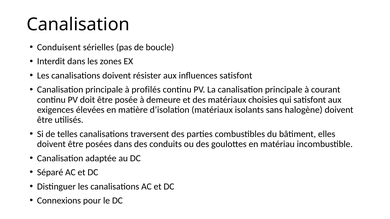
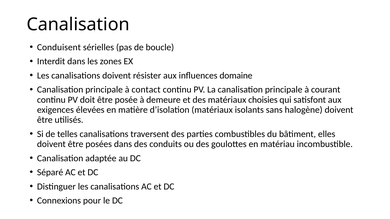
influences satisfont: satisfont -> domaine (236, 76)
profilés: profilés -> contact (146, 90)
